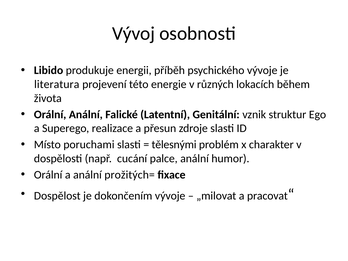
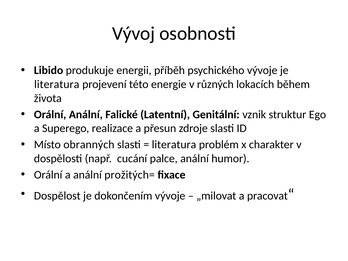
poruchami: poruchami -> obranných (89, 145)
tělesnými: tělesnými -> literatura (174, 145)
